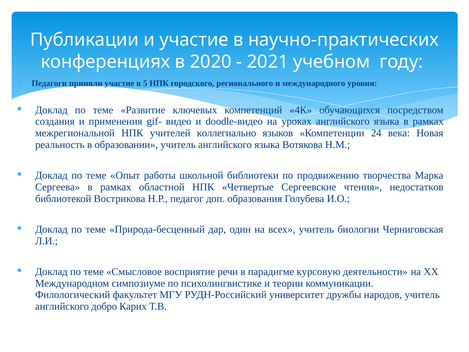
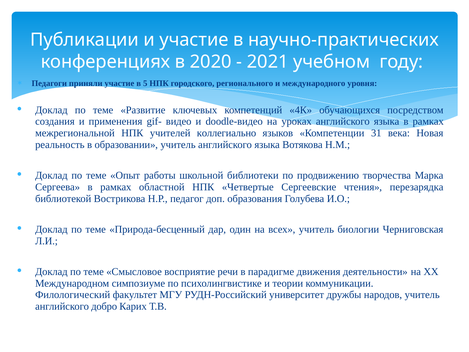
24: 24 -> 31 (376, 133)
недостатков: недостатков -> перезарядка (417, 187)
курсовую: курсовую -> движения (319, 272)
